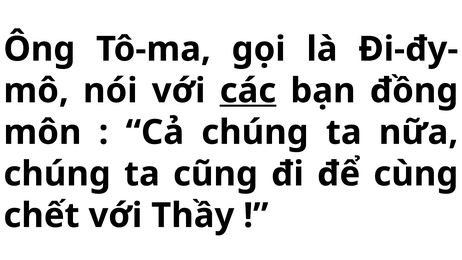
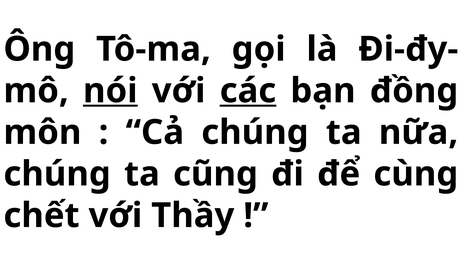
nói underline: none -> present (110, 91)
